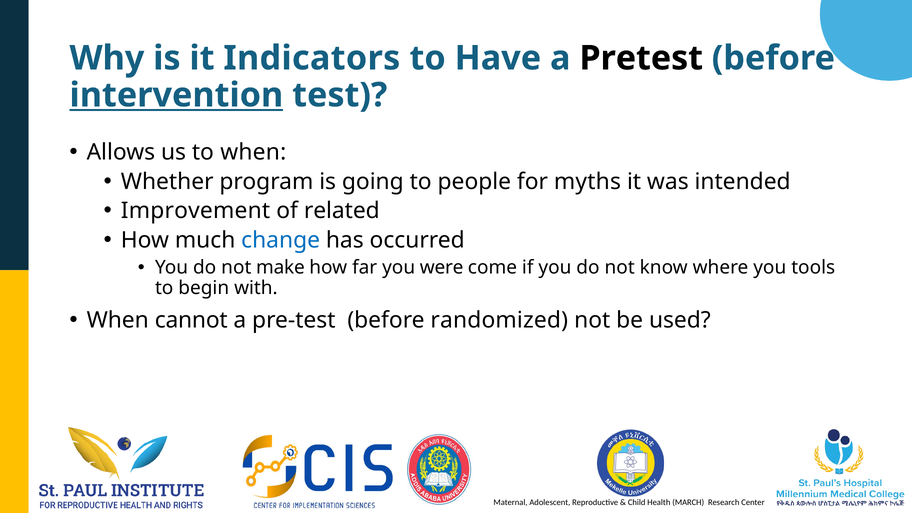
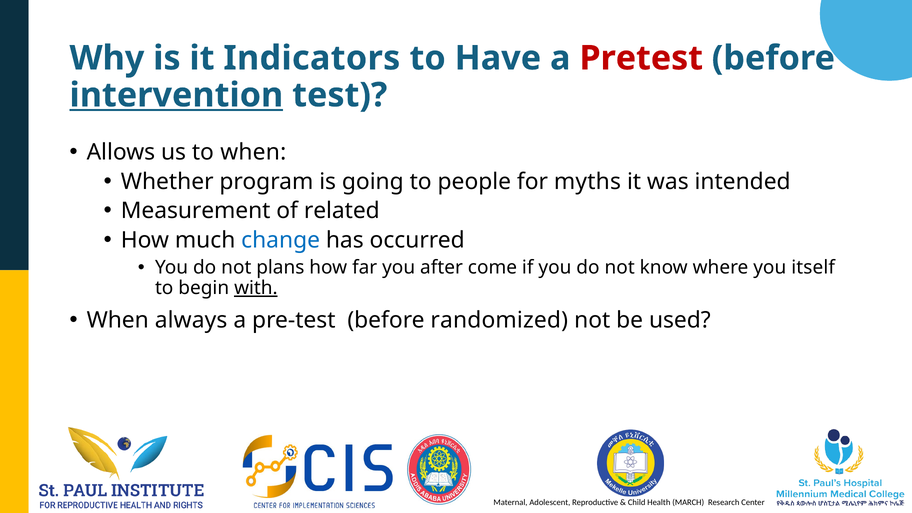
Pretest colour: black -> red (641, 58)
Improvement: Improvement -> Measurement (196, 211)
make: make -> plans (280, 268)
were: were -> after (441, 268)
tools: tools -> itself (813, 268)
with underline: none -> present (256, 288)
cannot: cannot -> always (191, 320)
